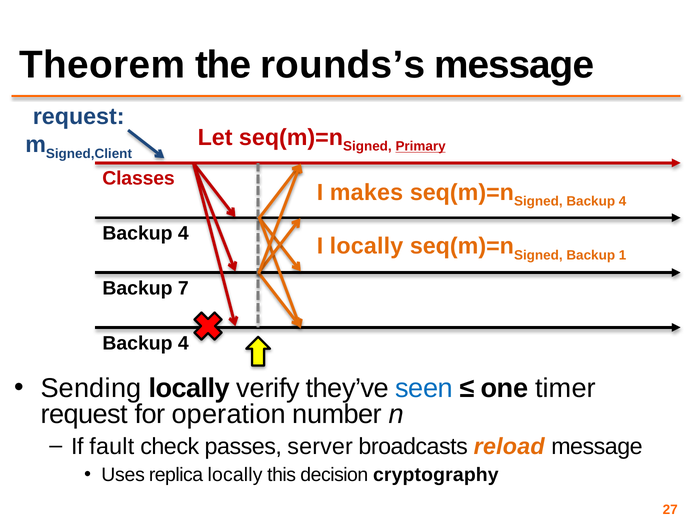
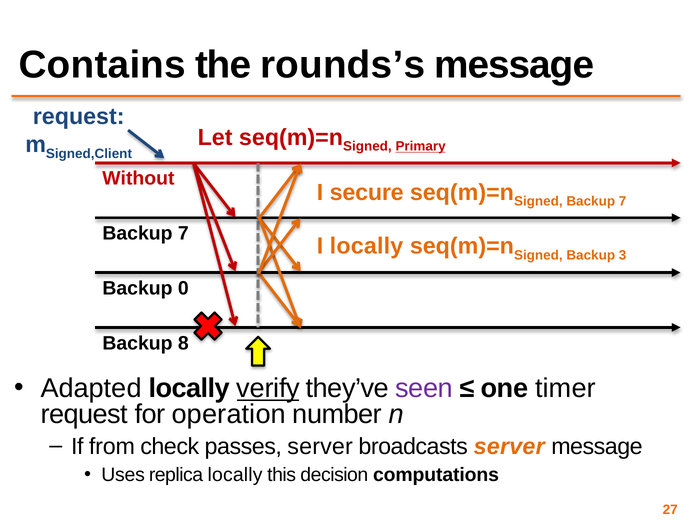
Theorem: Theorem -> Contains (102, 65)
Classes: Classes -> Without (138, 178)
makes: makes -> secure (367, 192)
4: 4 -> 7 (623, 201)
4: 4 -> 7 (183, 233)
1: 1 -> 3 (623, 255)
7: 7 -> 0 (183, 288)
4: 4 -> 8 (183, 343)
Sending: Sending -> Adapted (91, 388)
verify underline: none -> present (268, 388)
seen colour: blue -> purple (424, 388)
fault: fault -> from (112, 446)
broadcasts reload: reload -> server (509, 446)
cryptography: cryptography -> computations (436, 475)
